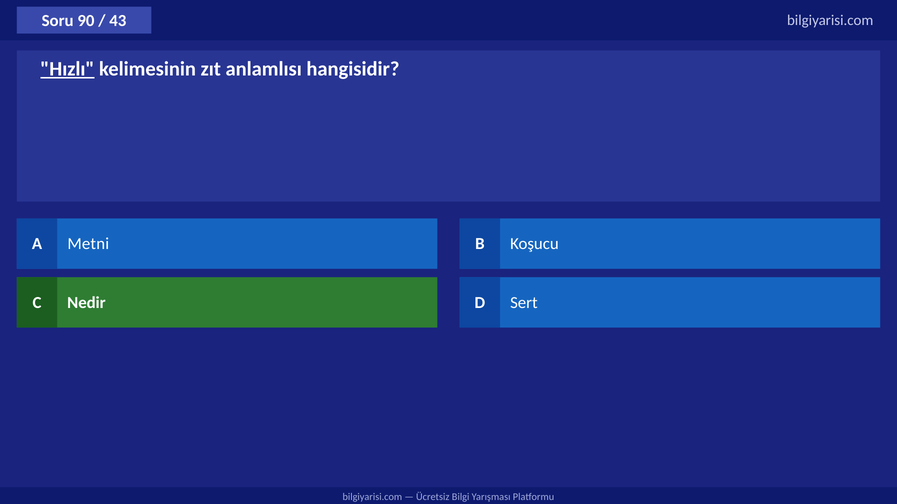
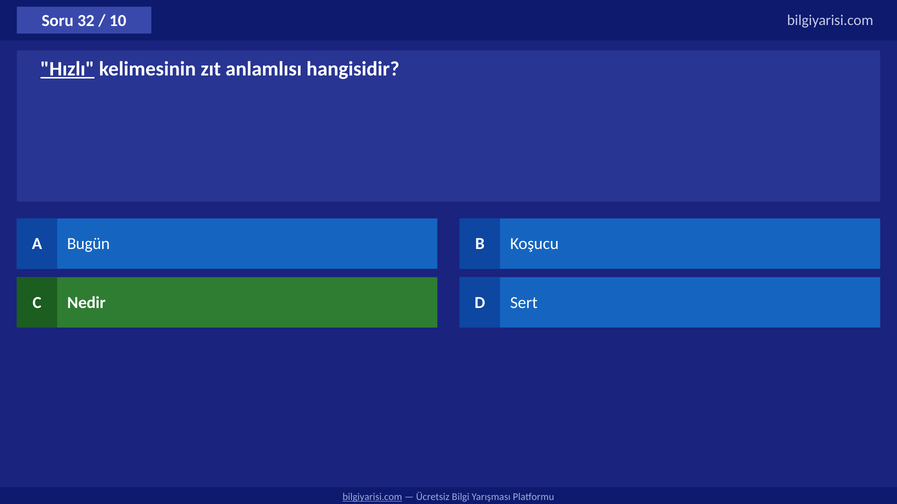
90: 90 -> 32 (86, 21)
43: 43 -> 10 (118, 21)
Metni: Metni -> Bugün (88, 244)
bilgiyarisi.com underline: none -> present (372, 498)
